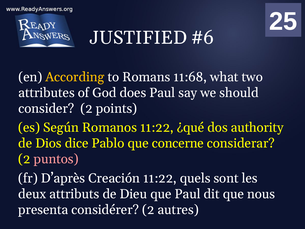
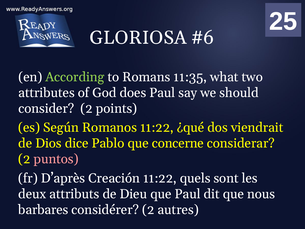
JUSTIFIED: JUSTIFIED -> GLORIOSA (138, 38)
According colour: yellow -> light green (75, 77)
11:68: 11:68 -> 11:35 (190, 77)
authority: authority -> viendrait (257, 127)
presenta: presenta -> barbares (43, 210)
